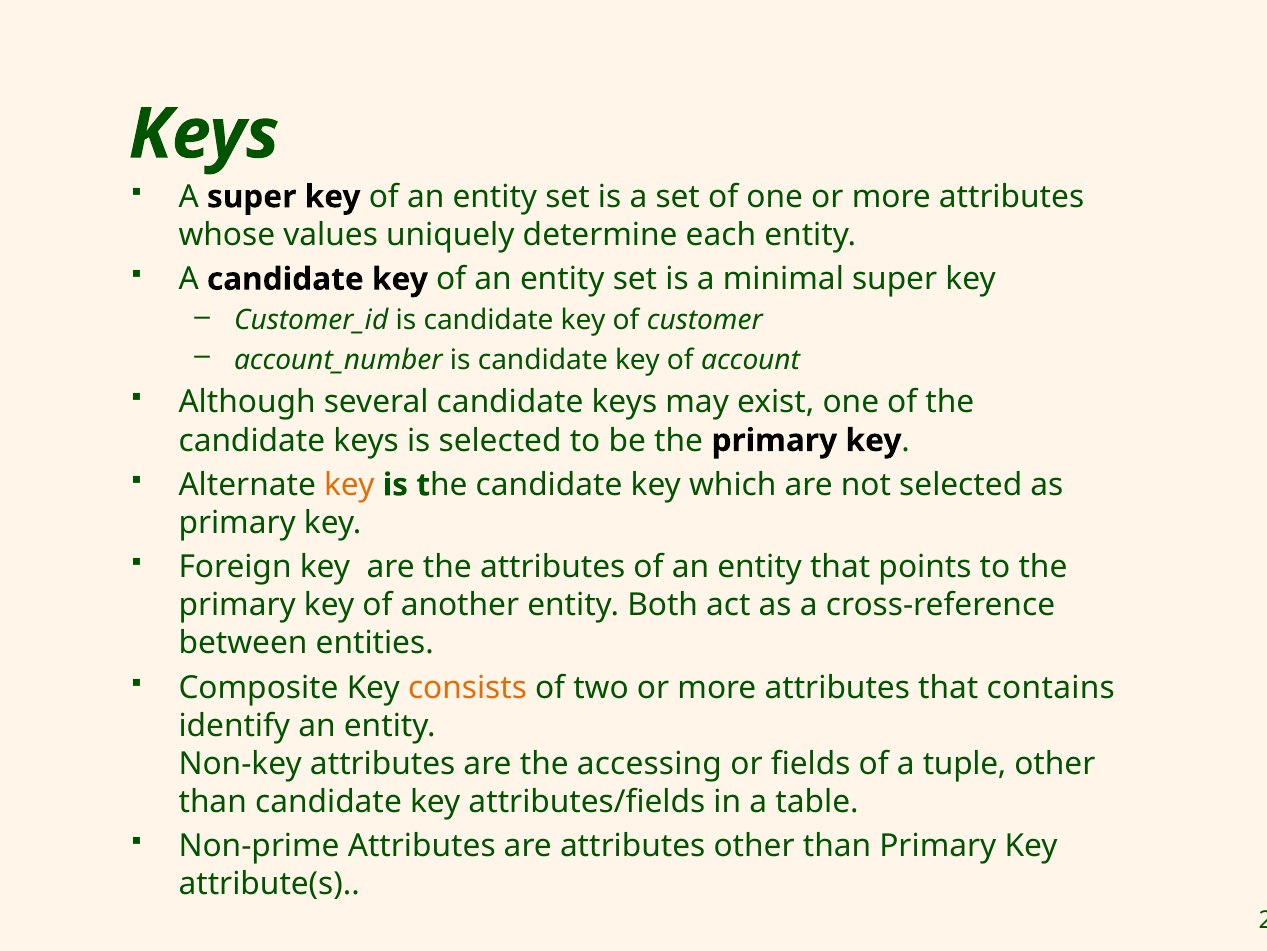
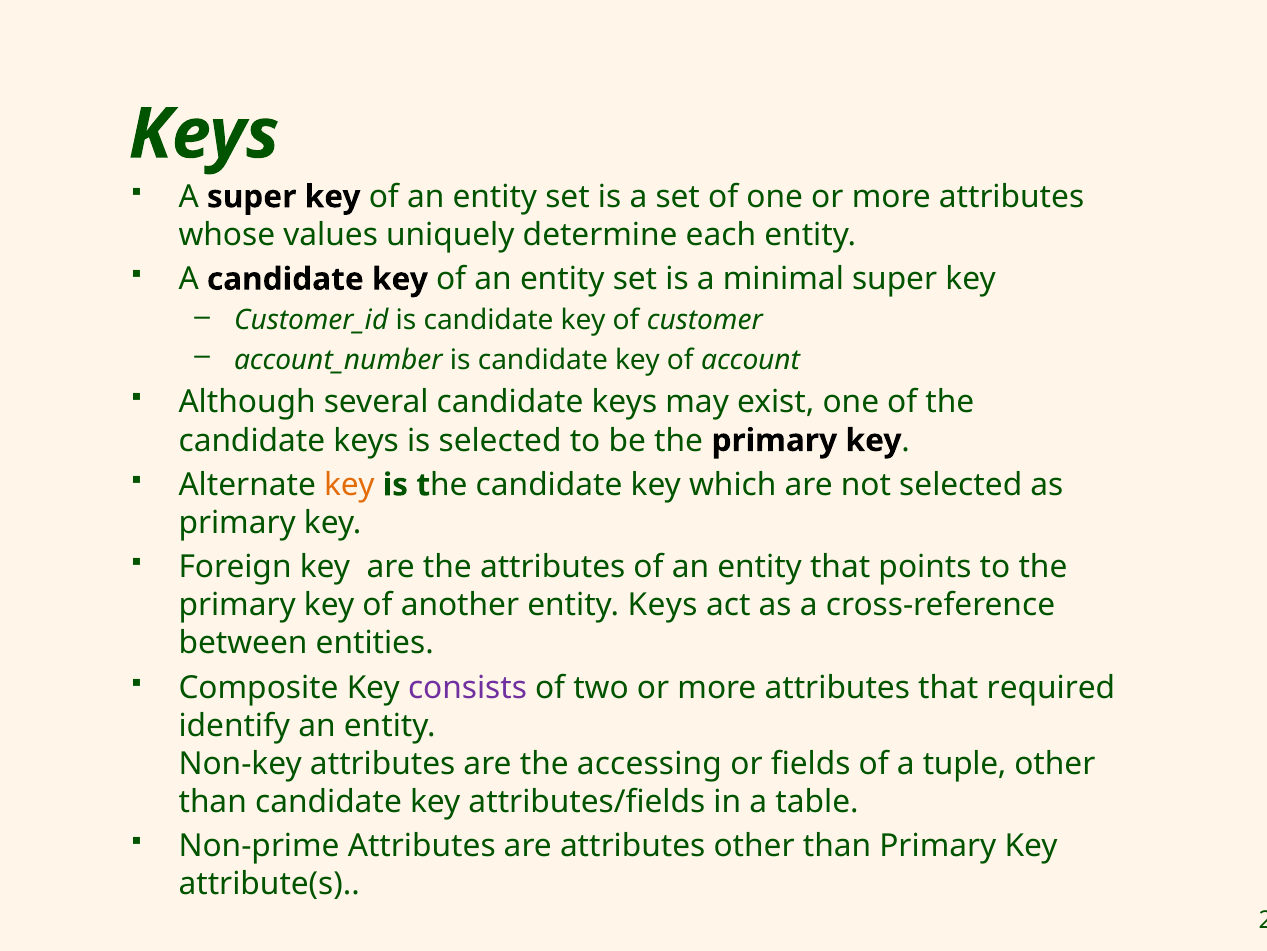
entity Both: Both -> Keys (663, 605)
consists colour: orange -> purple (467, 687)
contains: contains -> required (1051, 687)
